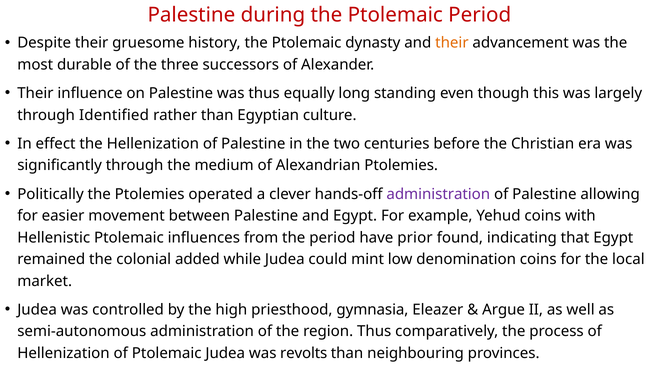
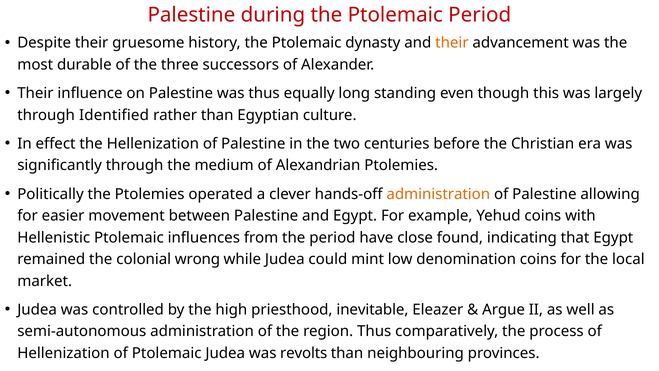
administration colour: purple -> orange (438, 194)
prior: prior -> close (415, 237)
added: added -> wrong (197, 259)
gymnasia: gymnasia -> inevitable (372, 309)
